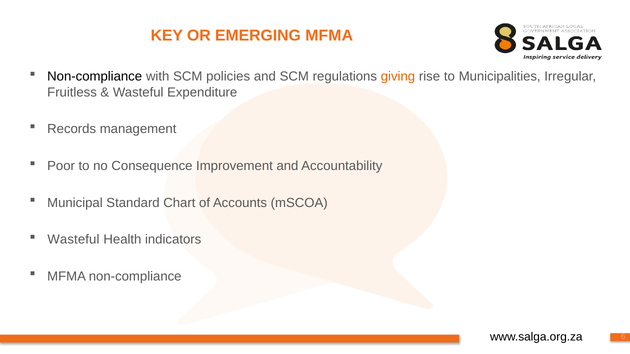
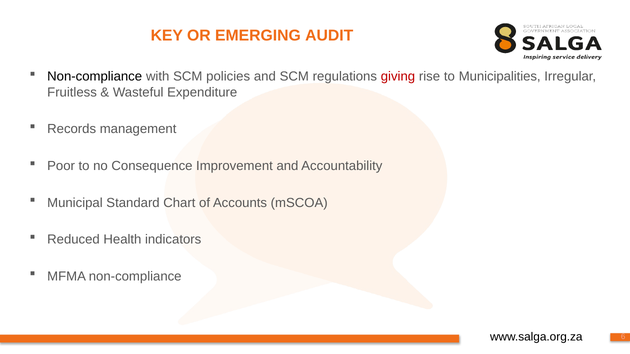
EMERGING MFMA: MFMA -> AUDIT (329, 36)
giving colour: orange -> red (398, 77)
Wasteful: Wasteful -> Reduced (74, 240)
